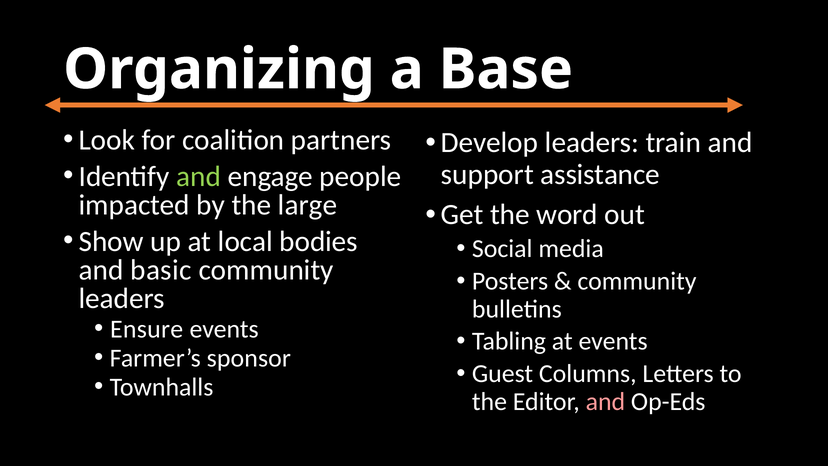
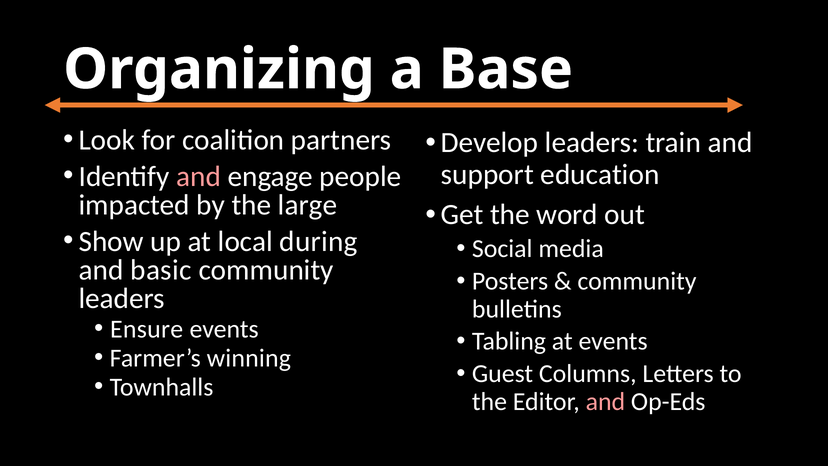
and colour: light green -> pink (199, 176)
assistance: assistance -> education (600, 174)
bodies: bodies -> during (318, 241)
sponsor: sponsor -> winning (249, 358)
